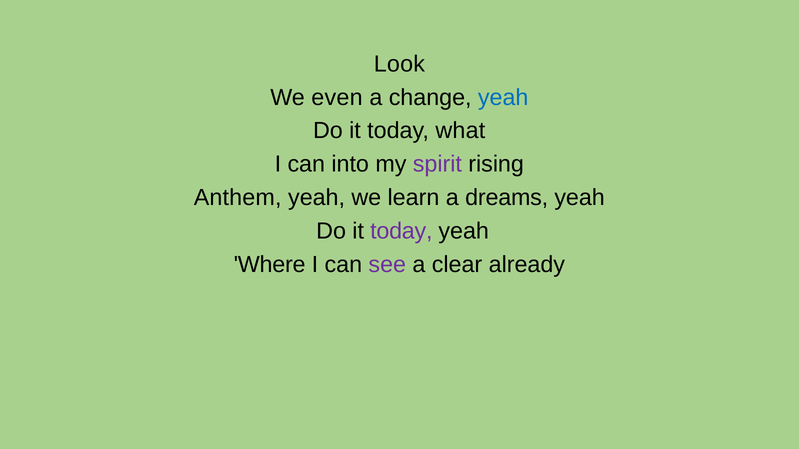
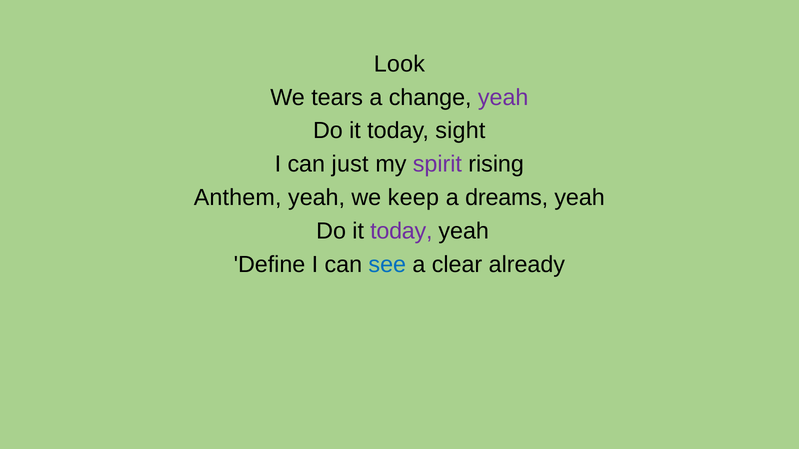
even: even -> tears (337, 97)
yeah colour: blue -> purple (503, 97)
what: what -> sight (460, 131)
into: into -> just (350, 164)
learn: learn -> keep (413, 198)
Where: Where -> Define (269, 265)
see colour: purple -> blue (387, 265)
